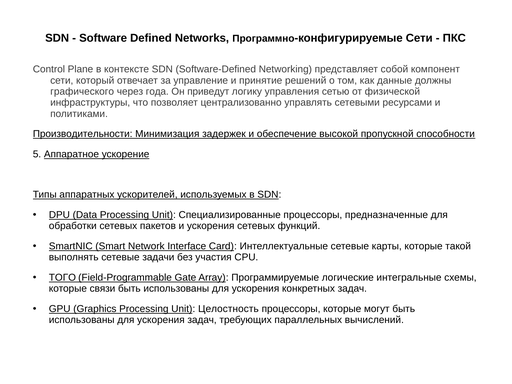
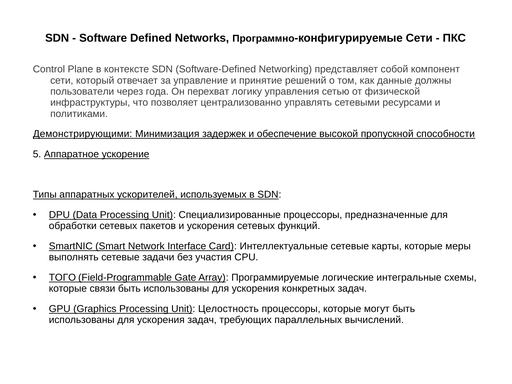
графического: графического -> пользователи (82, 92)
приведут: приведут -> перехват (208, 92)
Производительности: Производительности -> Демонстрирующими (83, 134)
такой: такой -> меры (458, 246)
